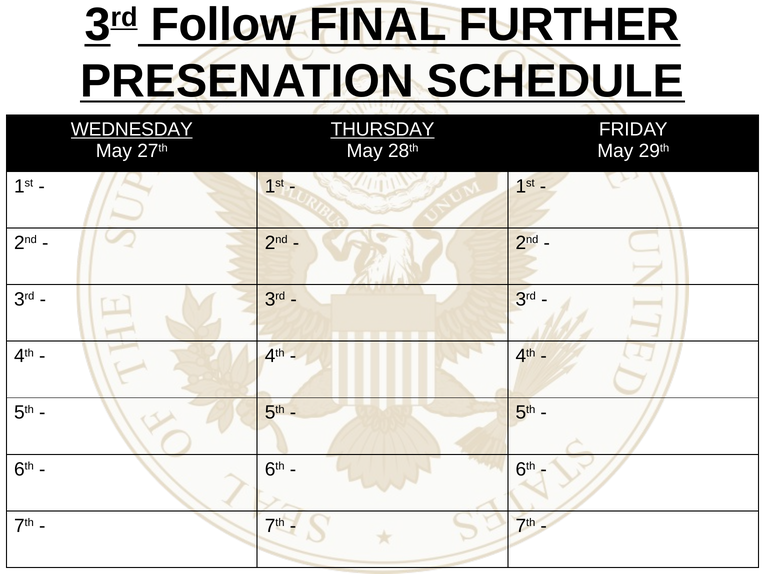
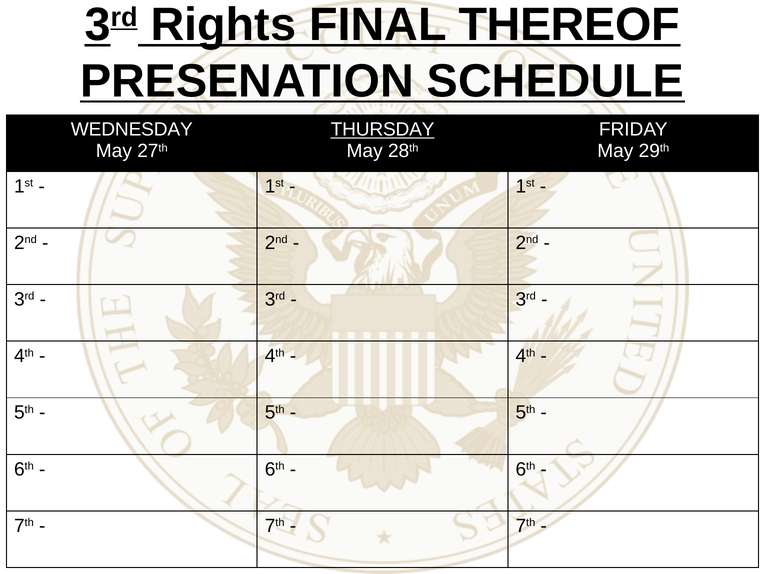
Follow: Follow -> Rights (223, 25)
FURTHER: FURTHER -> THEREOF (569, 25)
WEDNESDAY underline: present -> none (132, 130)
